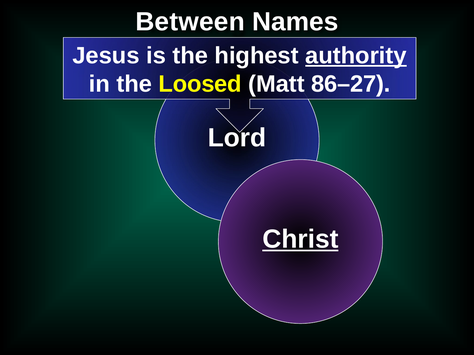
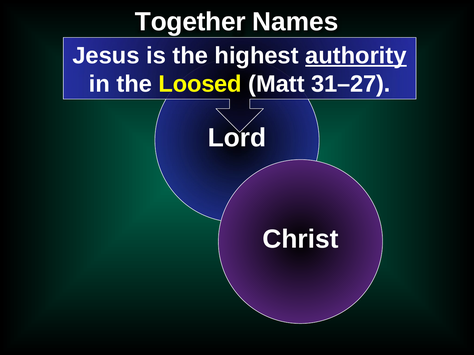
Between: Between -> Together (190, 22)
86–27: 86–27 -> 31–27 (351, 84)
Christ underline: present -> none (300, 239)
